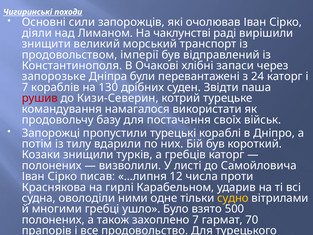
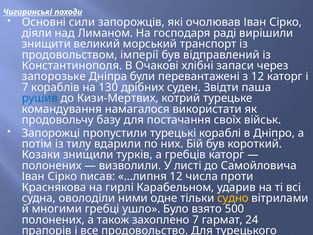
чаклунстві: чаклунстві -> господаря (182, 33)
з 24: 24 -> 12 (258, 76)
рушив colour: red -> blue (40, 98)
Кизи-Северин: Кизи-Северин -> Кизи-Мертвих (118, 98)
70: 70 -> 24 (252, 220)
